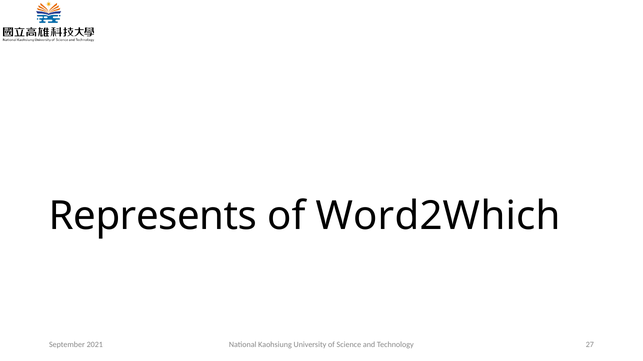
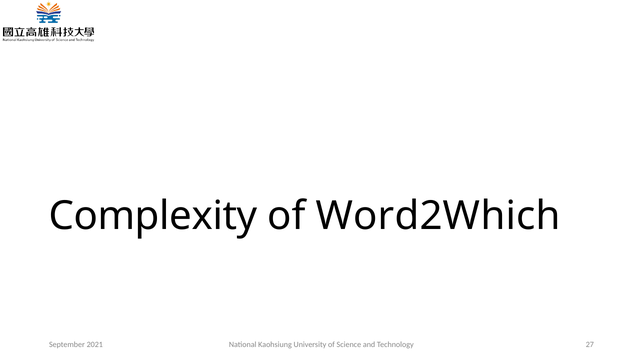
Represents: Represents -> Complexity (153, 216)
